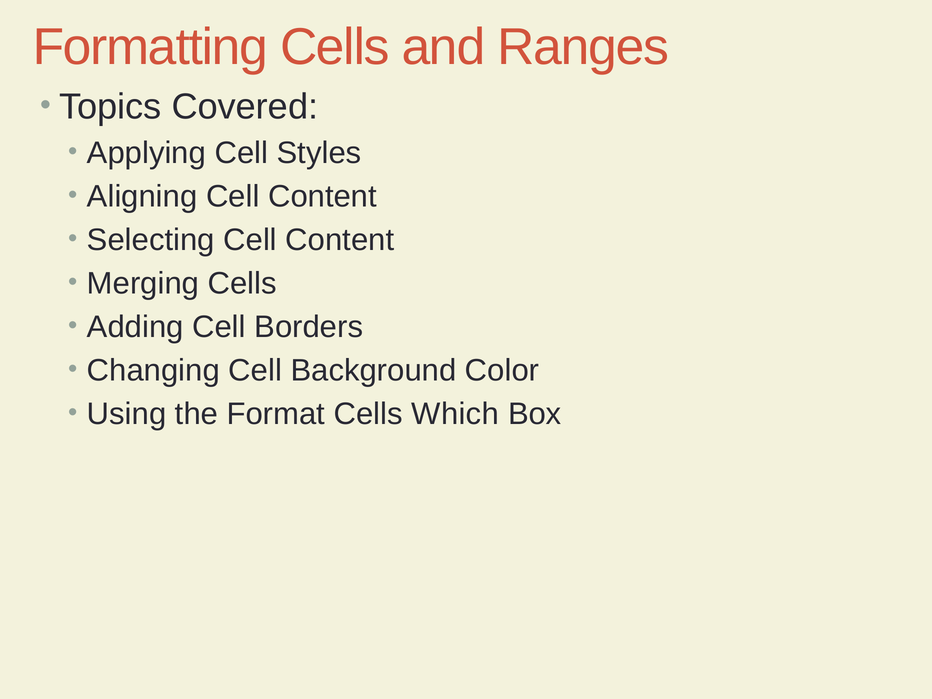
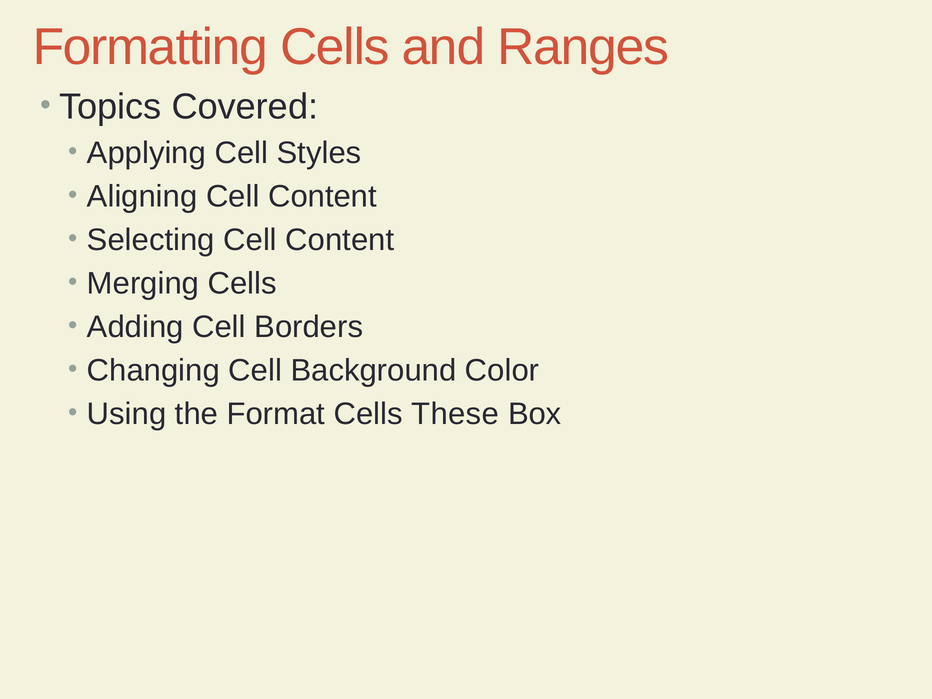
Which: Which -> These (455, 414)
